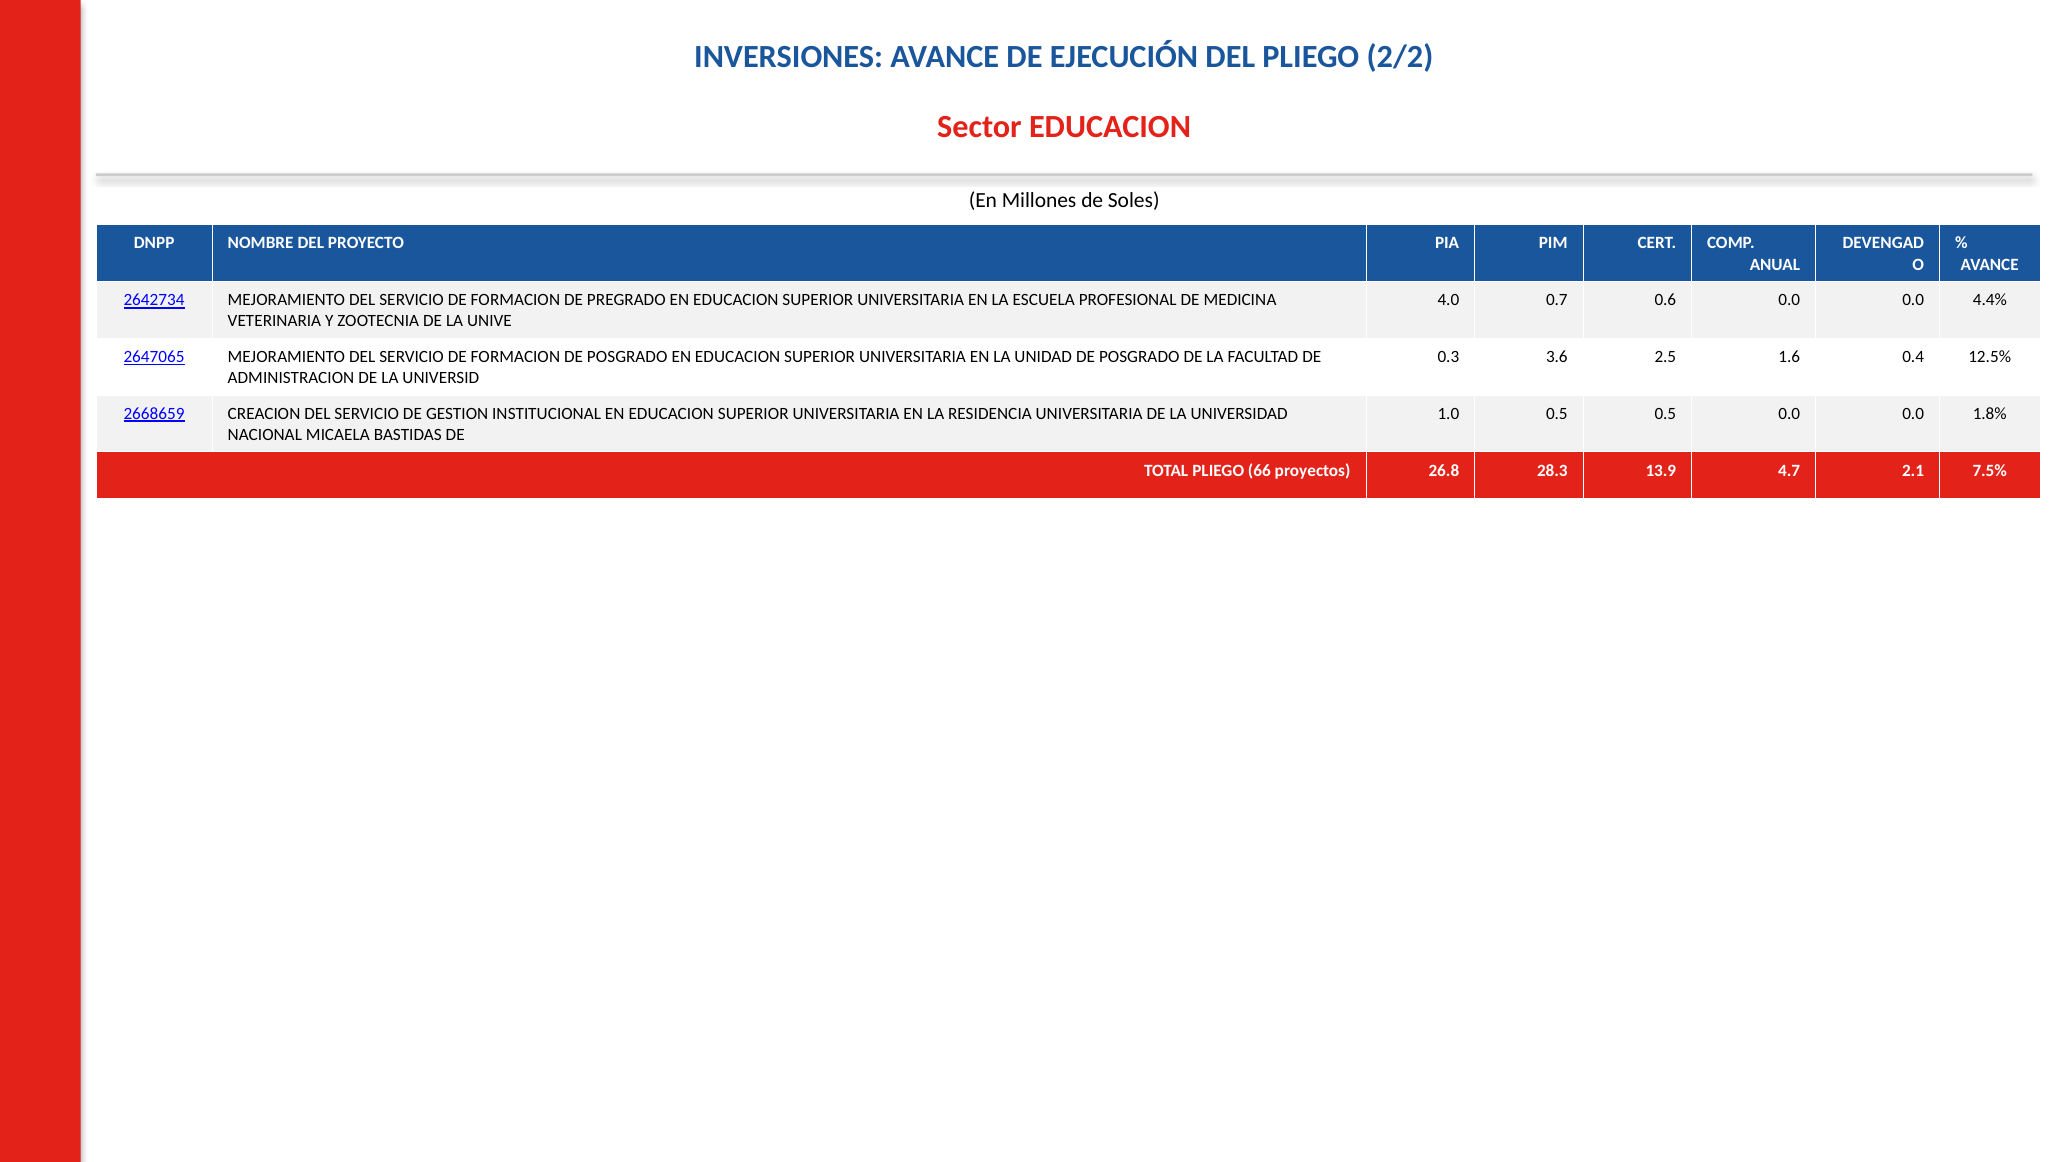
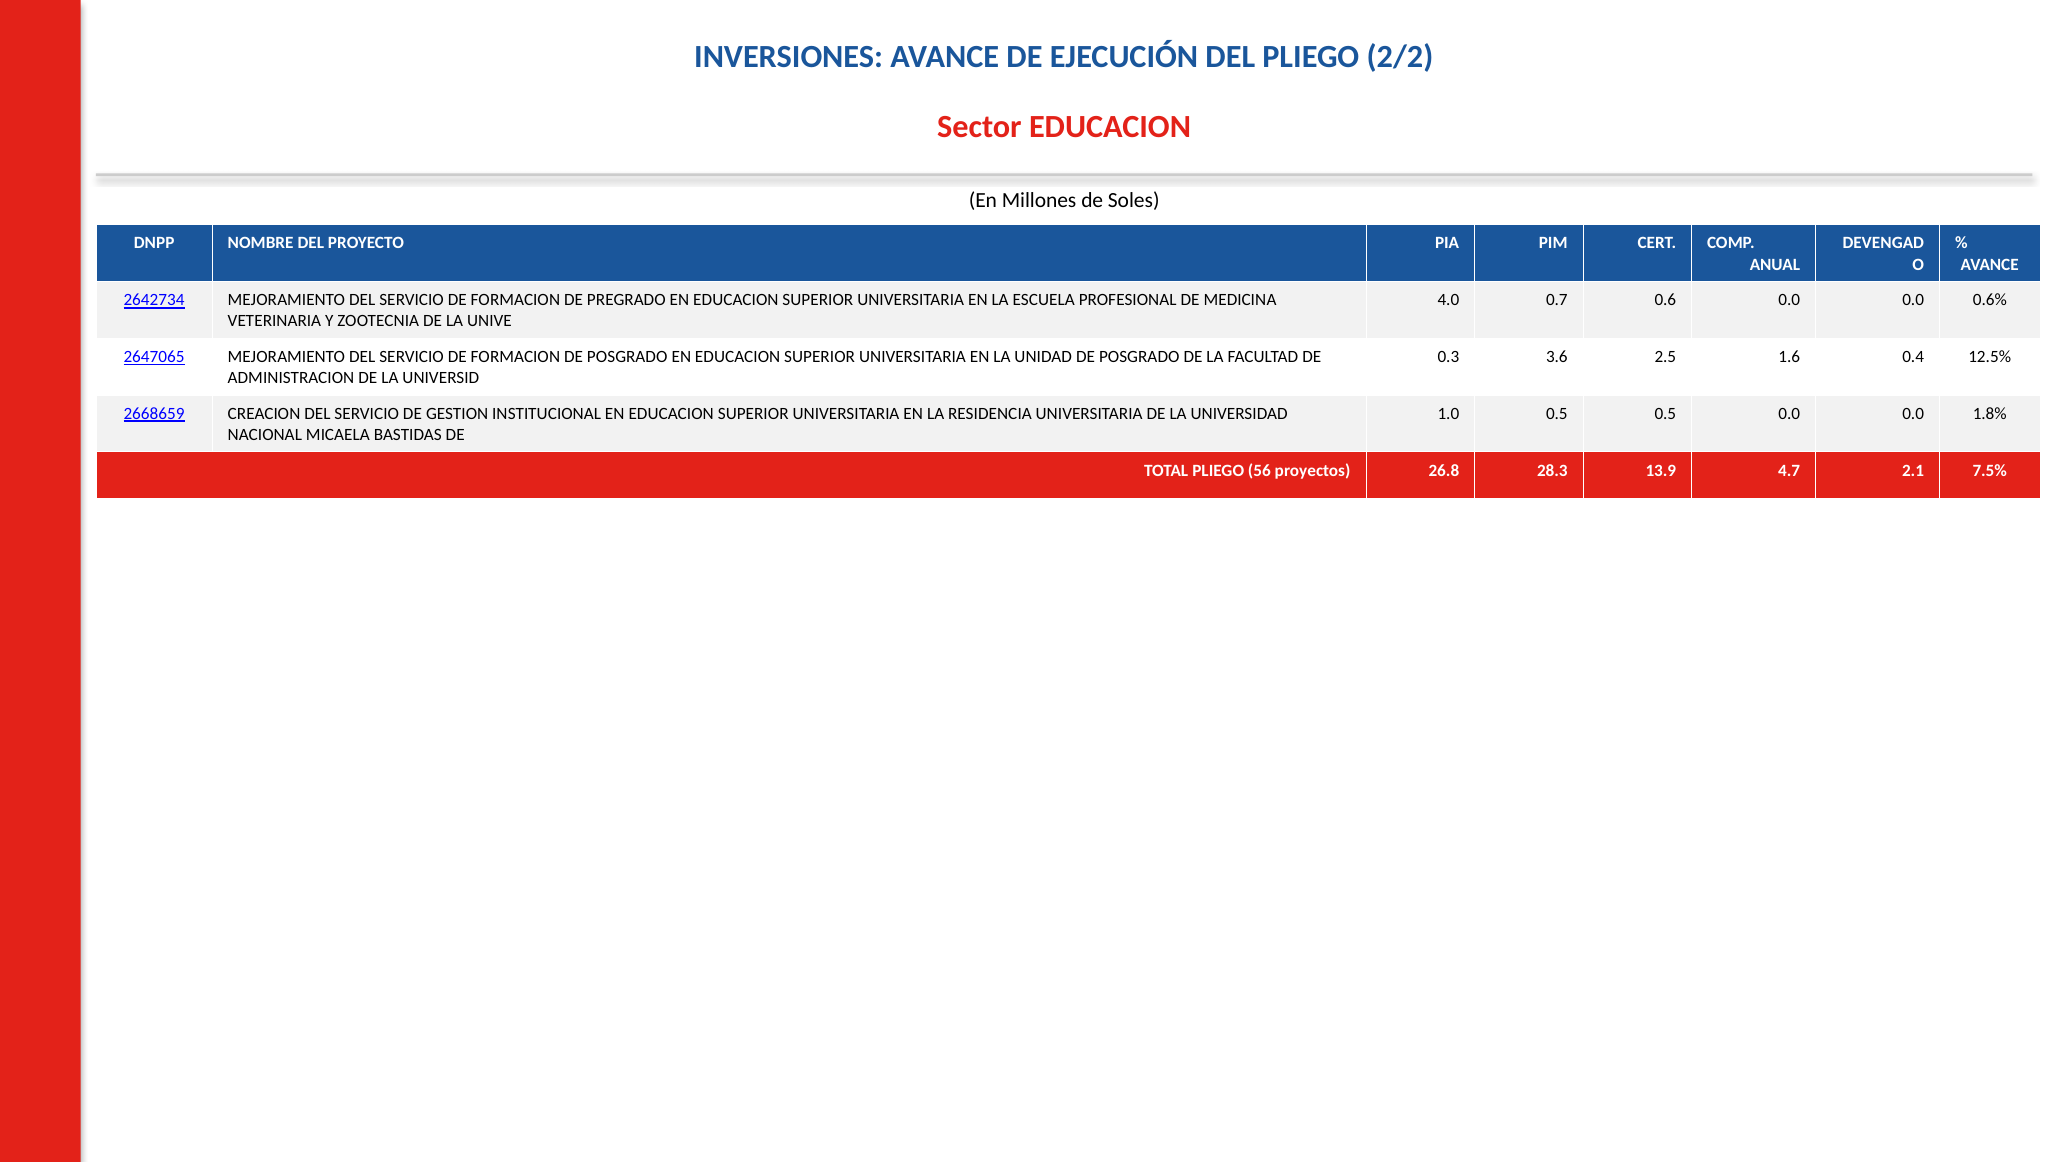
4.4%: 4.4% -> 0.6% (1990, 300)
66: 66 -> 56 (1259, 470)
